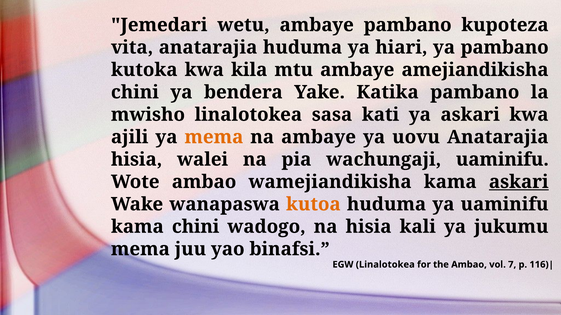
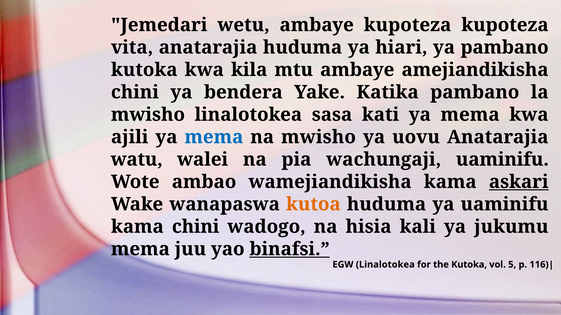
ambaye pambano: pambano -> kupoteza (408, 25)
kati ya askari: askari -> mema (470, 115)
mema colour: orange -> blue (214, 137)
na ambaye: ambaye -> mwisho (319, 137)
hisia: hisia -> watu (137, 160)
binafsi underline: none -> present (290, 249)
the Ambao: Ambao -> Kutoka (469, 265)
7: 7 -> 5 (512, 265)
